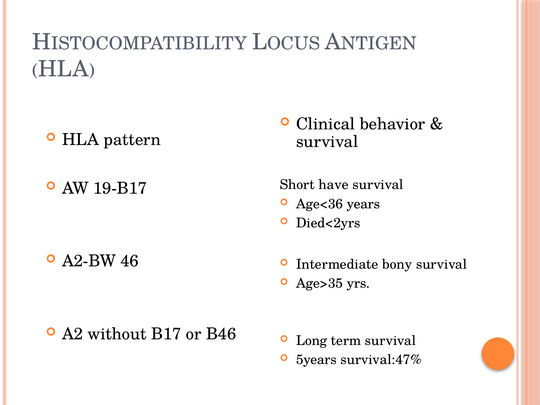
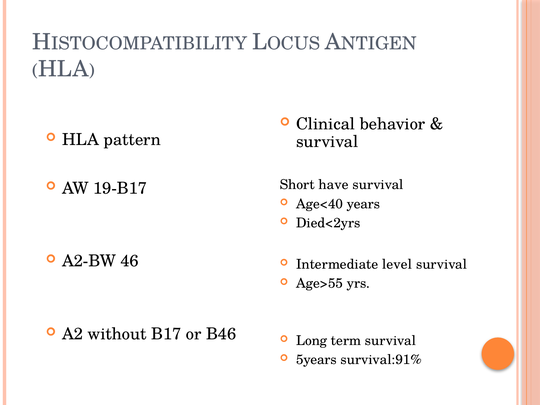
Age<36: Age<36 -> Age<40 (320, 204)
bony: bony -> level (397, 264)
Age>35: Age>35 -> Age>55 (320, 283)
survival:47%: survival:47% -> survival:91% (381, 360)
